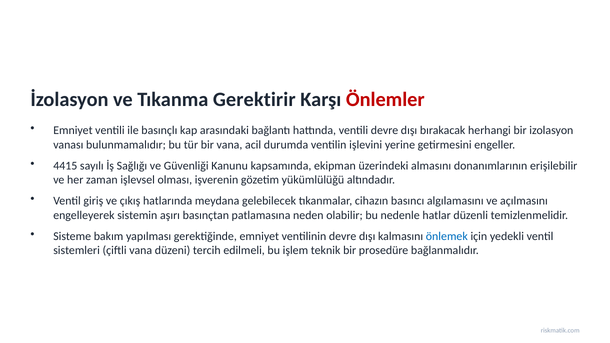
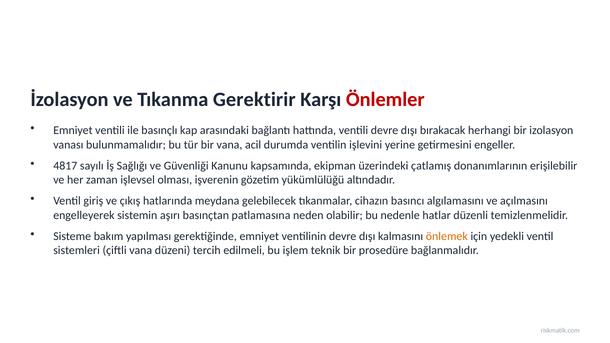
4415: 4415 -> 4817 (65, 166)
almasını: almasını -> çatlamış (431, 166)
önlemek colour: blue -> orange (447, 236)
